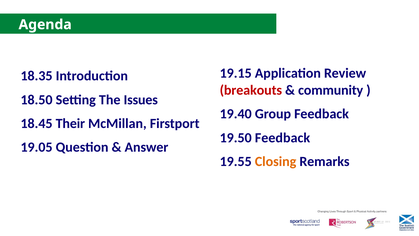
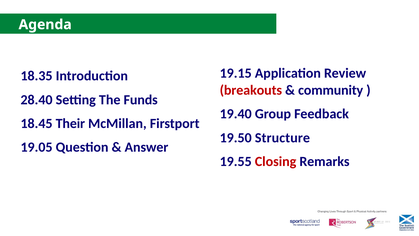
18.50: 18.50 -> 28.40 (37, 100)
Issues: Issues -> Funds (141, 100)
19.50 Feedback: Feedback -> Structure (282, 138)
Closing colour: orange -> red (276, 161)
